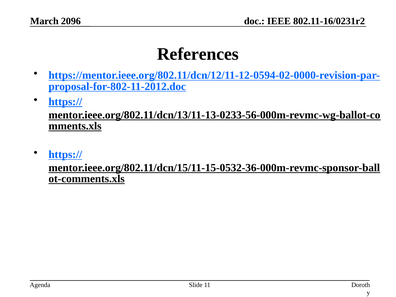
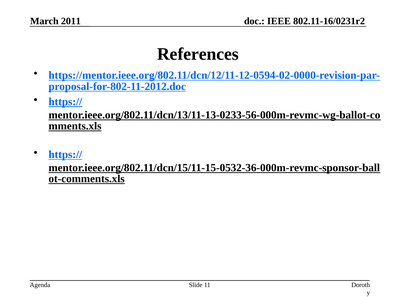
2096: 2096 -> 2011 (71, 21)
